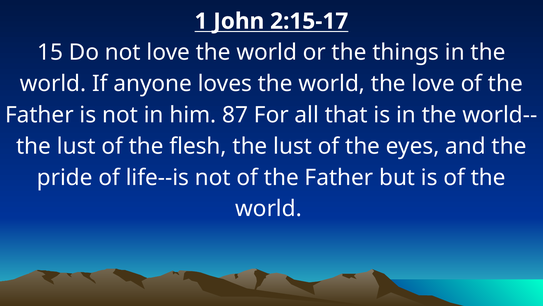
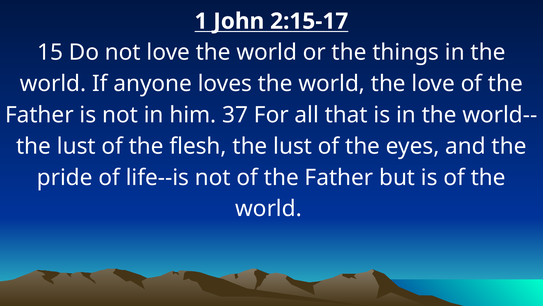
87: 87 -> 37 (235, 115)
